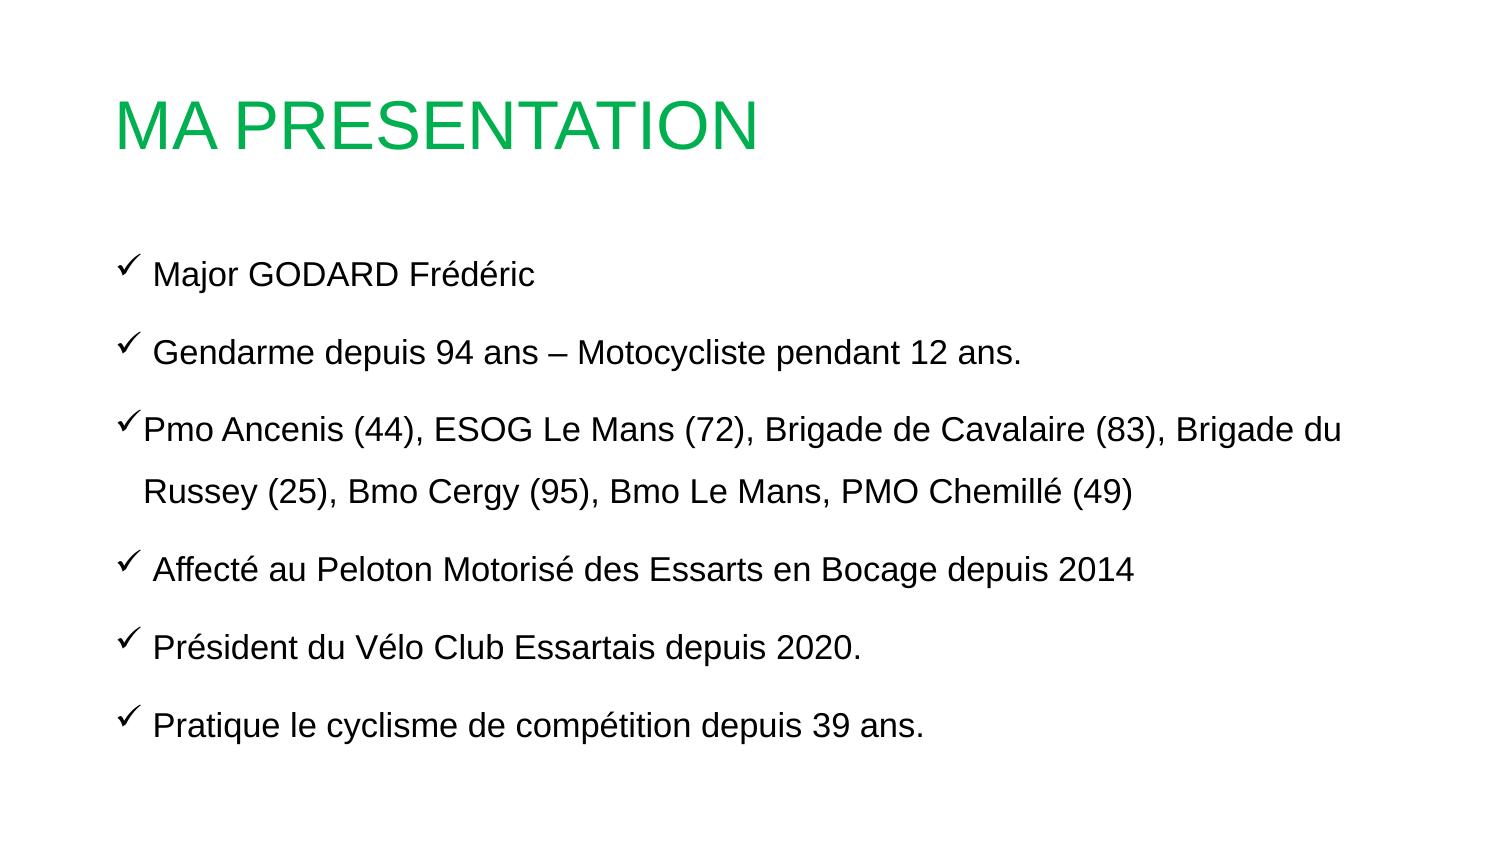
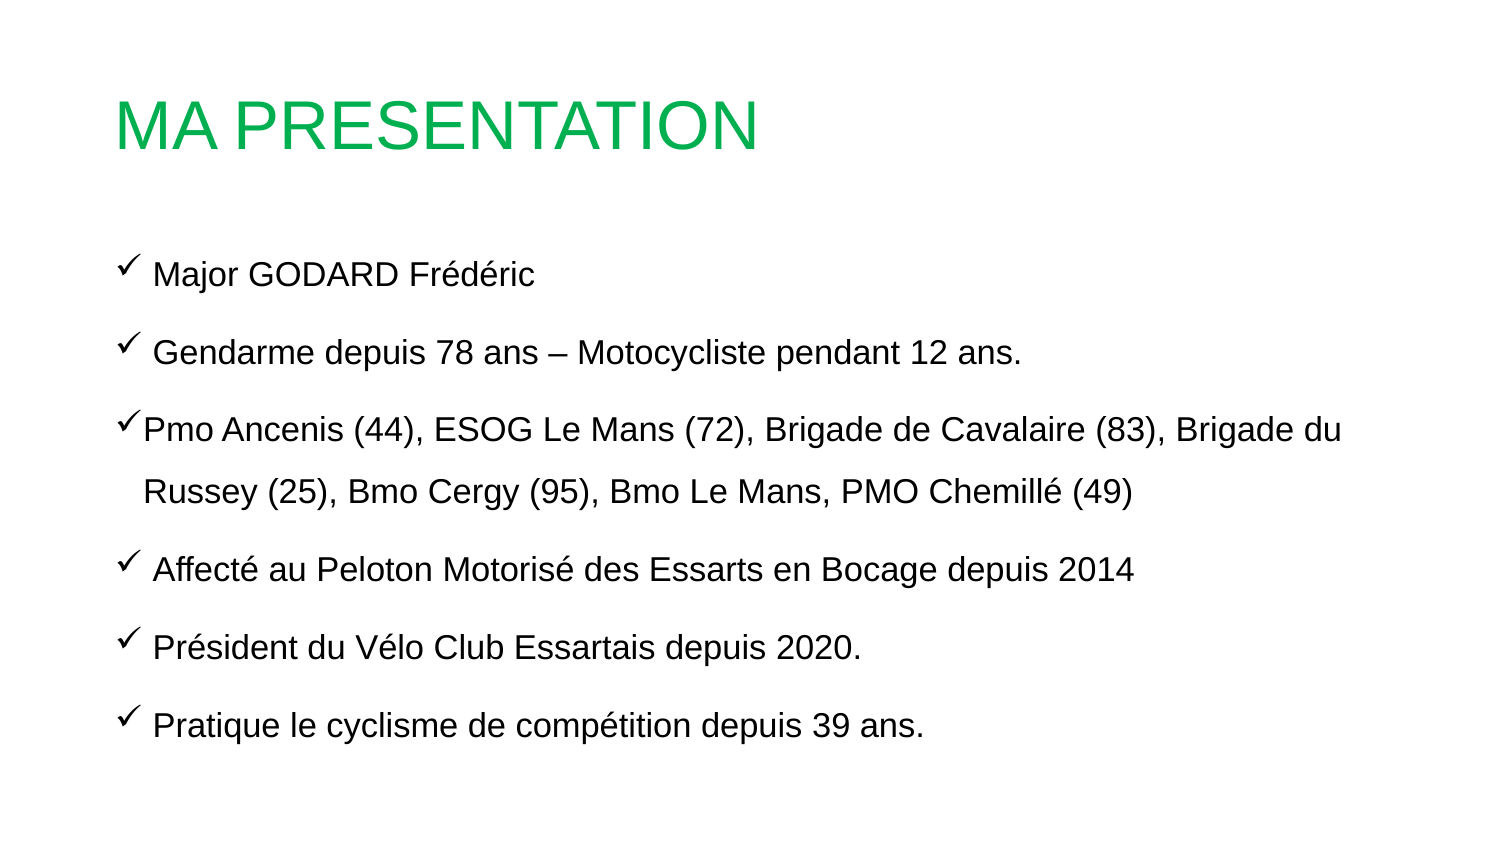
94: 94 -> 78 (455, 353)
